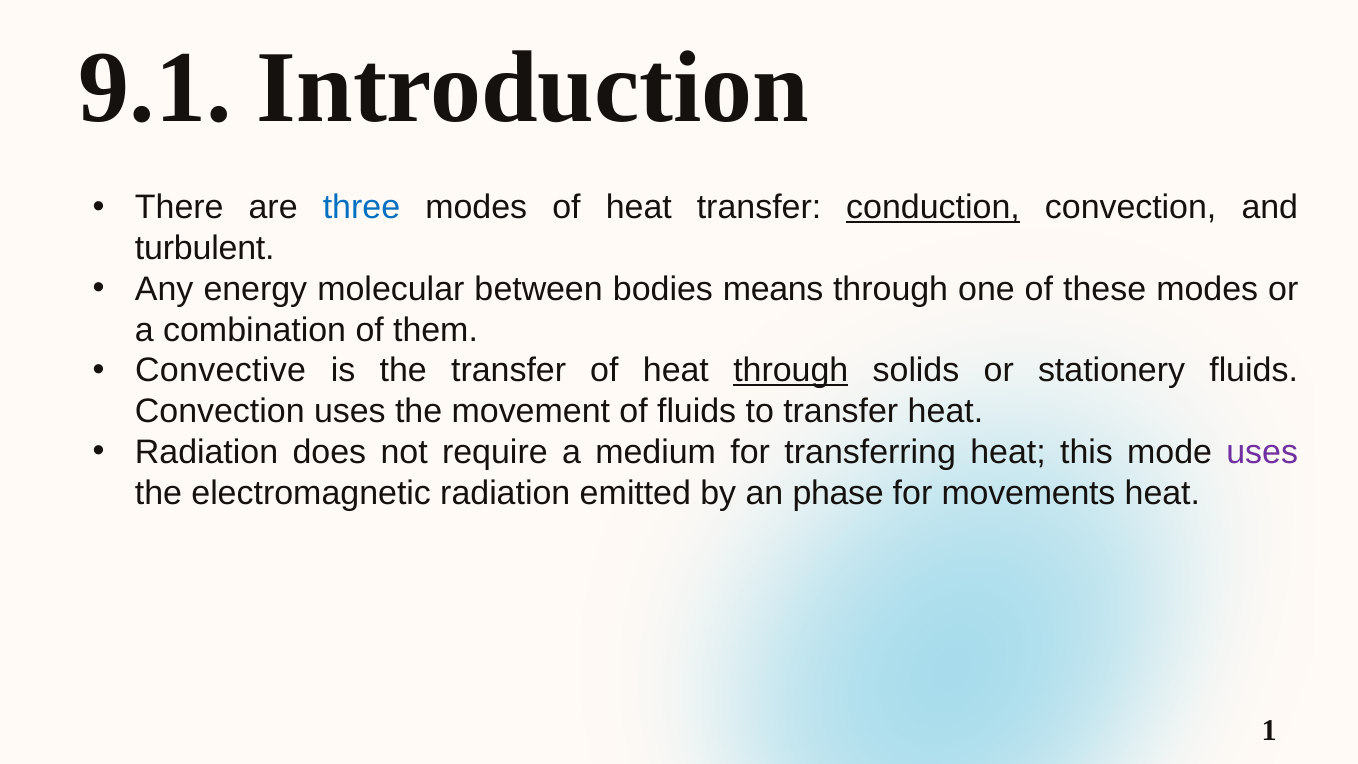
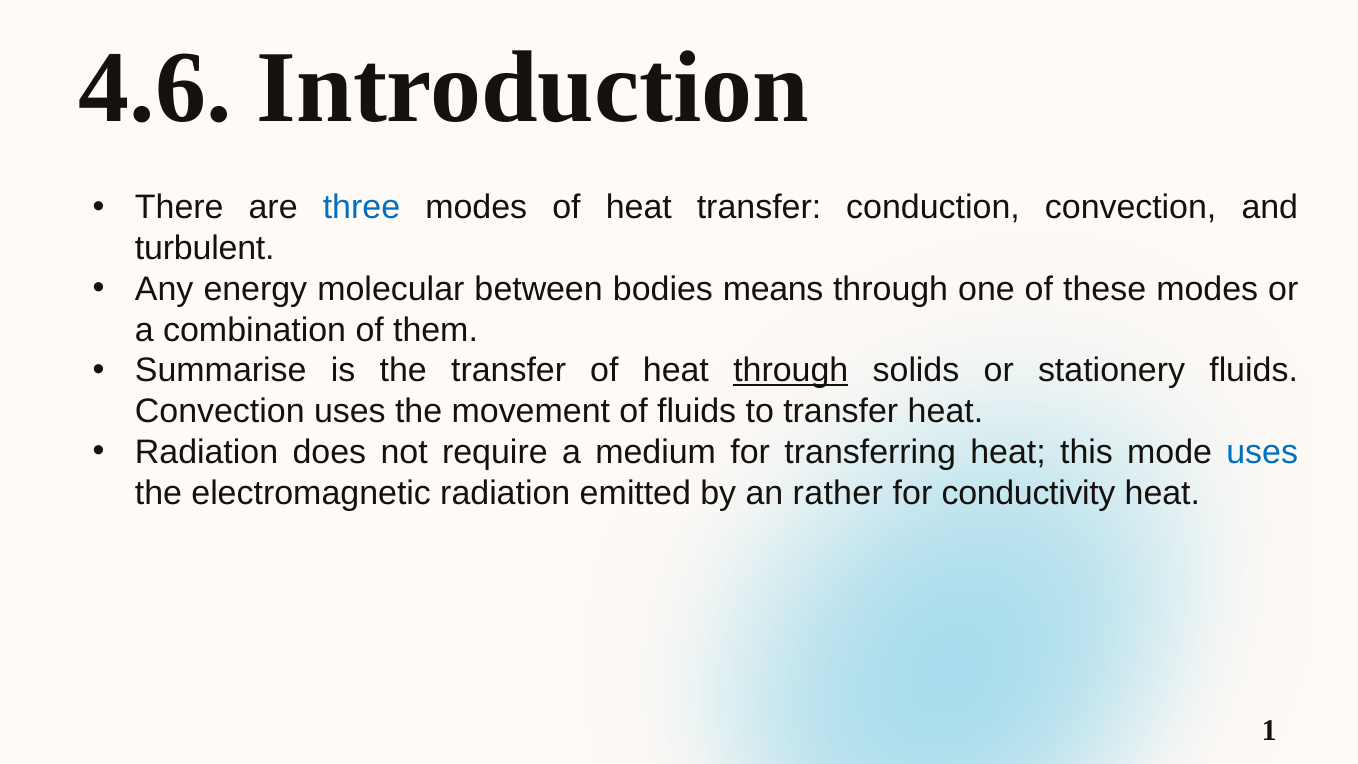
9.1: 9.1 -> 4.6 (155, 88)
conduction underline: present -> none (933, 208)
Convective: Convective -> Summarise (221, 371)
uses colour: purple -> blue (1262, 452)
phase: phase -> rather (838, 493)
movements: movements -> conductivity (1029, 493)
